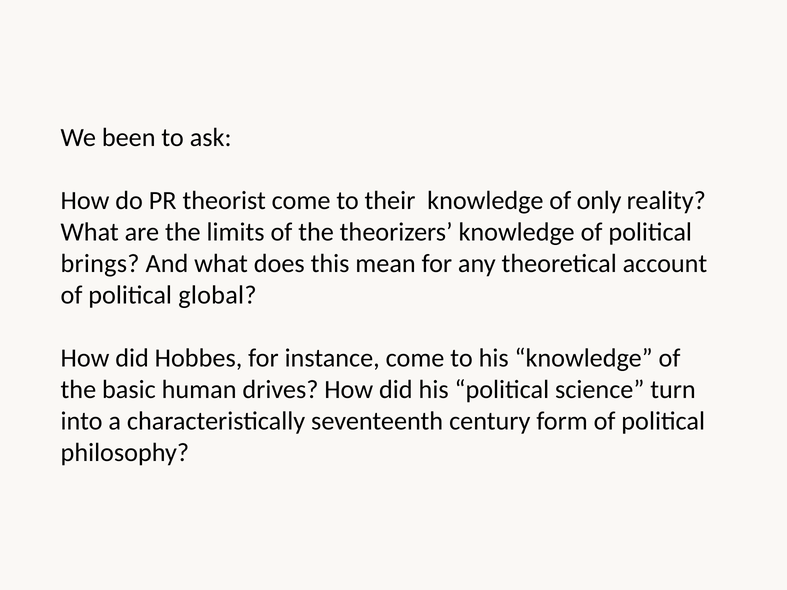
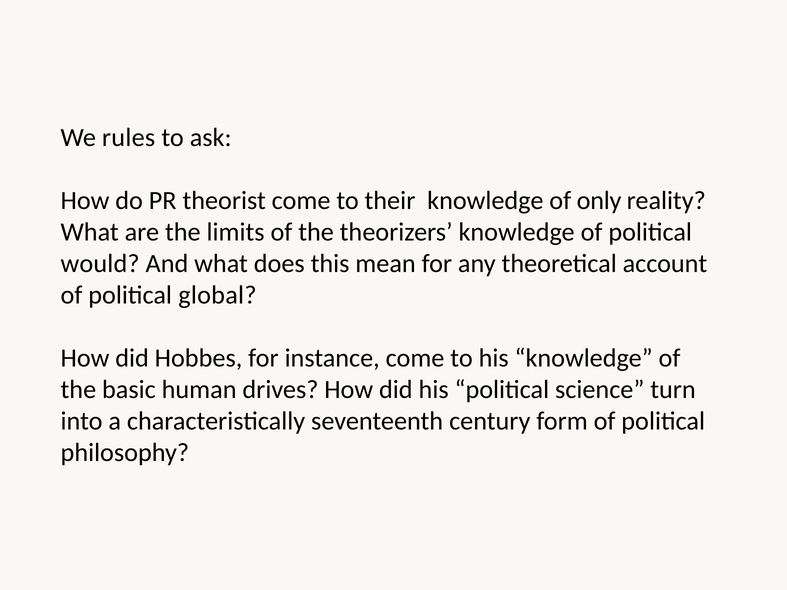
been: been -> rules (129, 138)
brings: brings -> would (100, 264)
